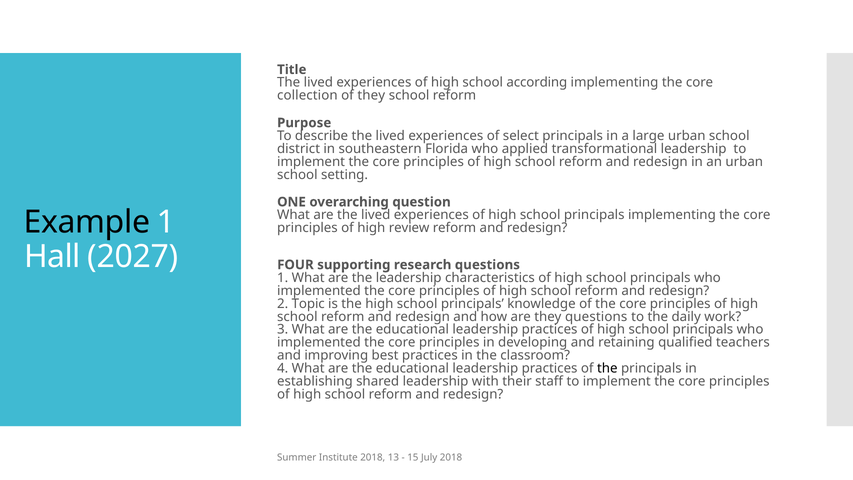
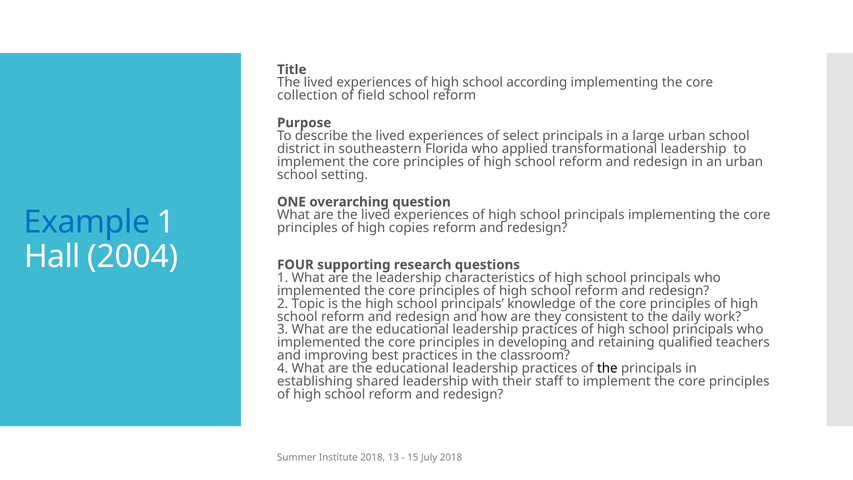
of they: they -> field (371, 95)
Example colour: black -> blue (87, 222)
review: review -> copies (409, 228)
2027: 2027 -> 2004 (133, 257)
they questions: questions -> consistent (596, 316)
